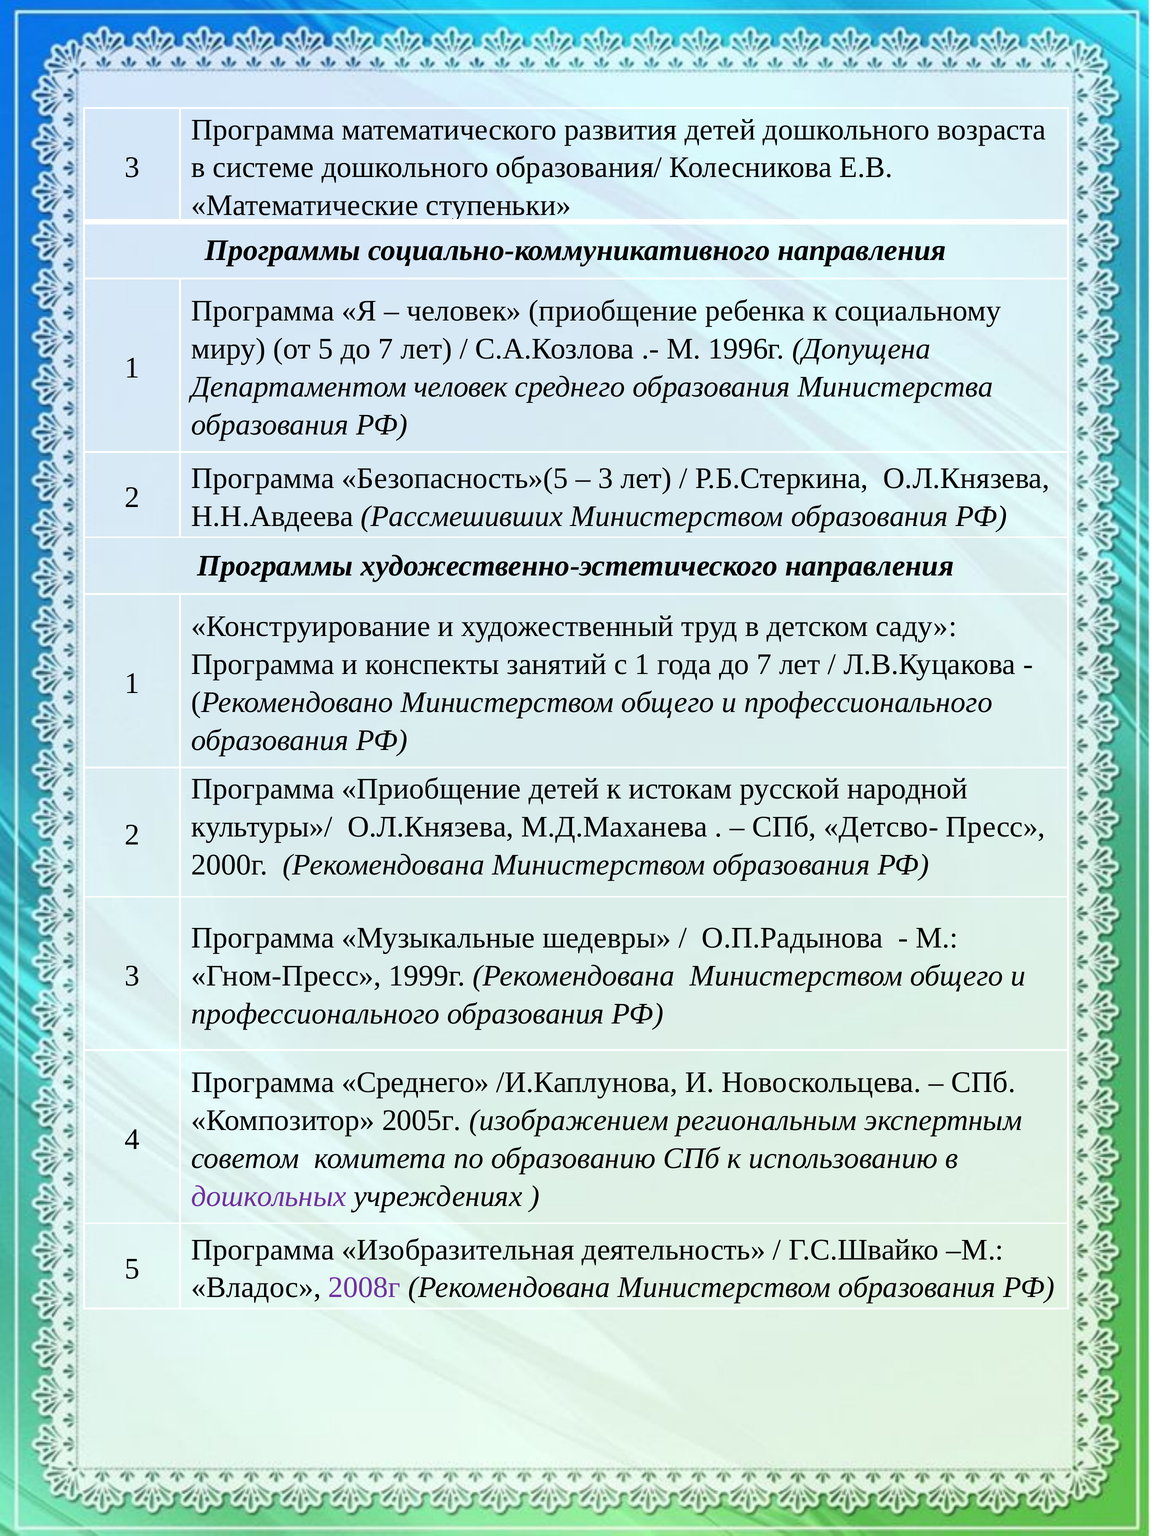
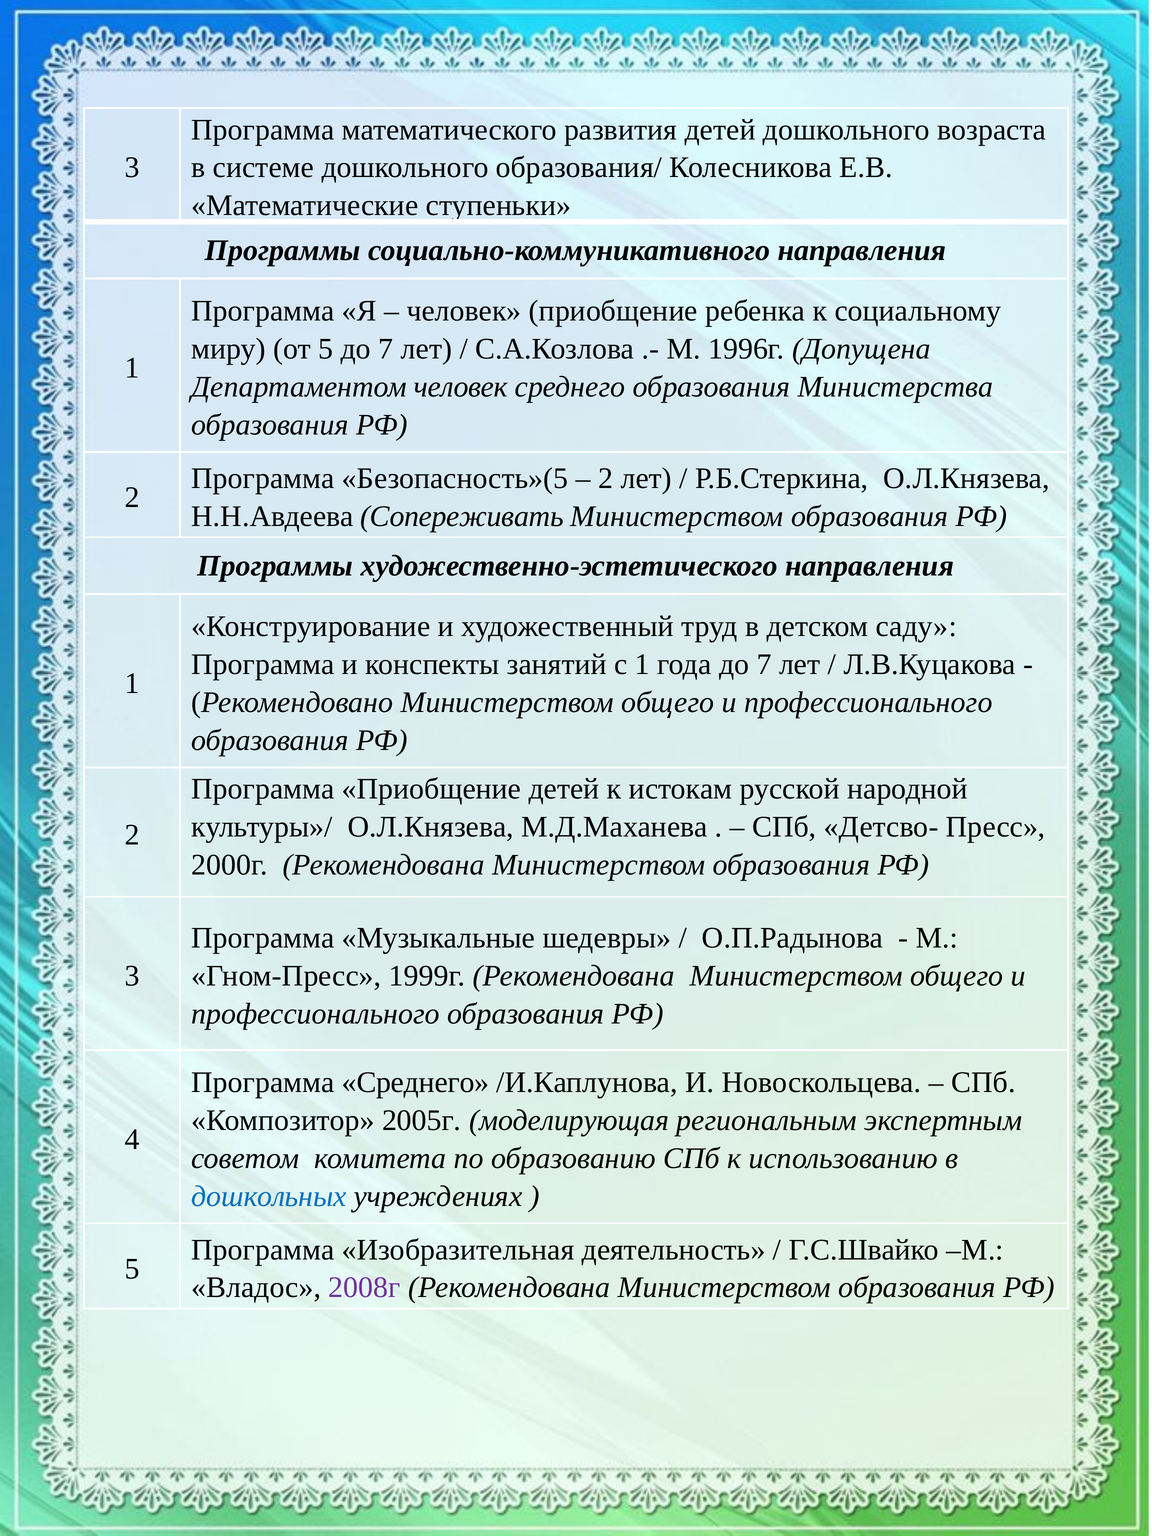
3: 3 -> 2 (606, 478)
Рассмешивших: Рассмешивших -> Сопереживать (462, 516)
изображением: изображением -> моделирующая (569, 1120)
дошкольных colour: purple -> blue (269, 1196)
